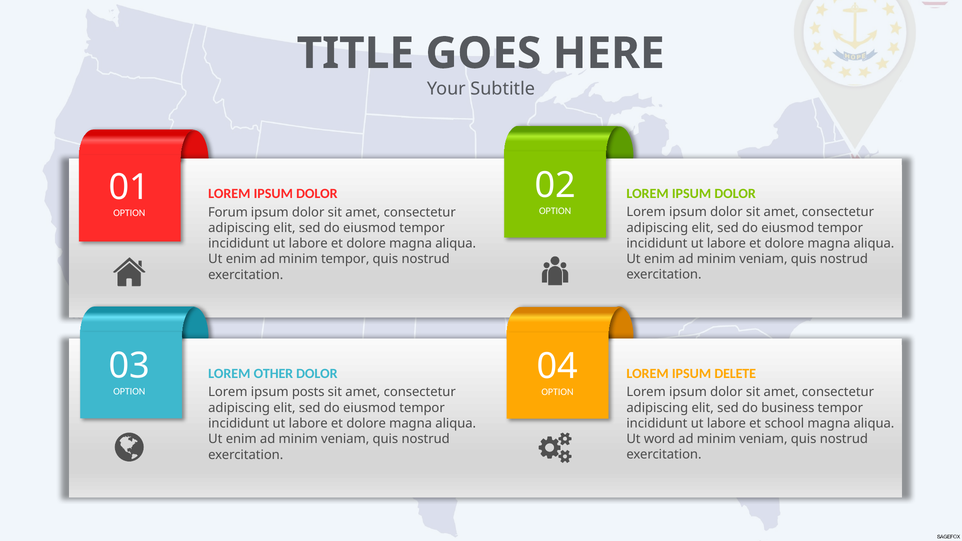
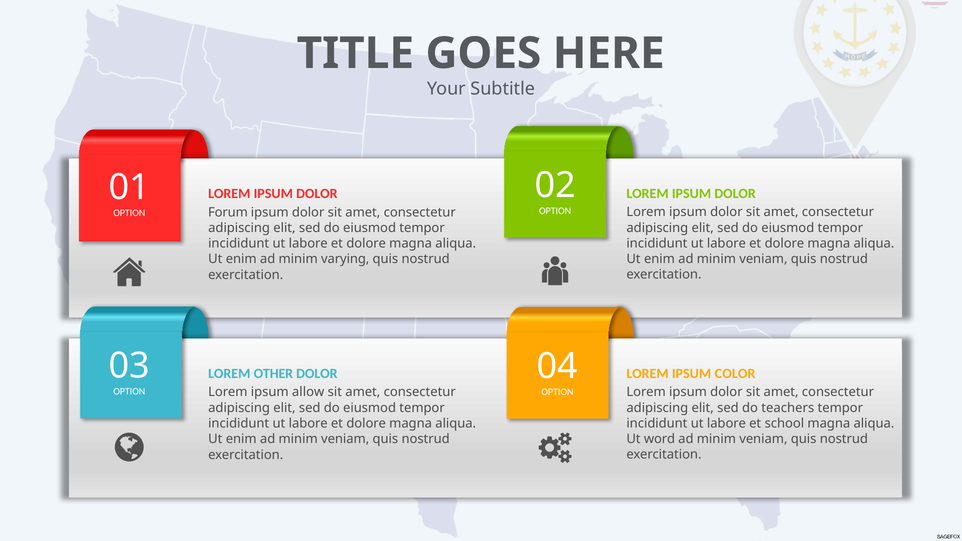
minim tempor: tempor -> varying (345, 259)
DELETE: DELETE -> COLOR (735, 374)
posts: posts -> allow (308, 392)
business: business -> teachers (788, 408)
